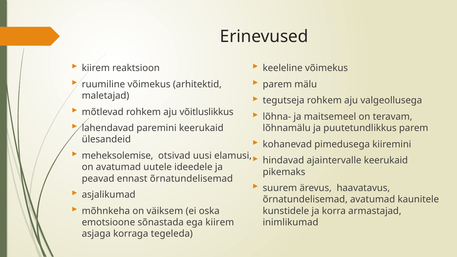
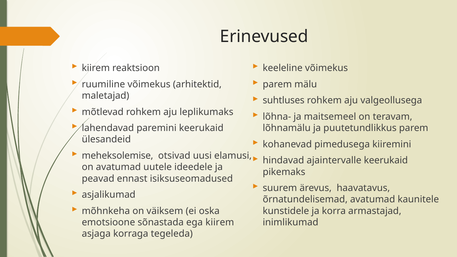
tegutseja: tegutseja -> suhtluses (284, 100)
võitluslikkus: võitluslikkus -> leplikumaks (206, 112)
ennast õrnatundelisemad: õrnatundelisemad -> isiksuseomadused (191, 179)
